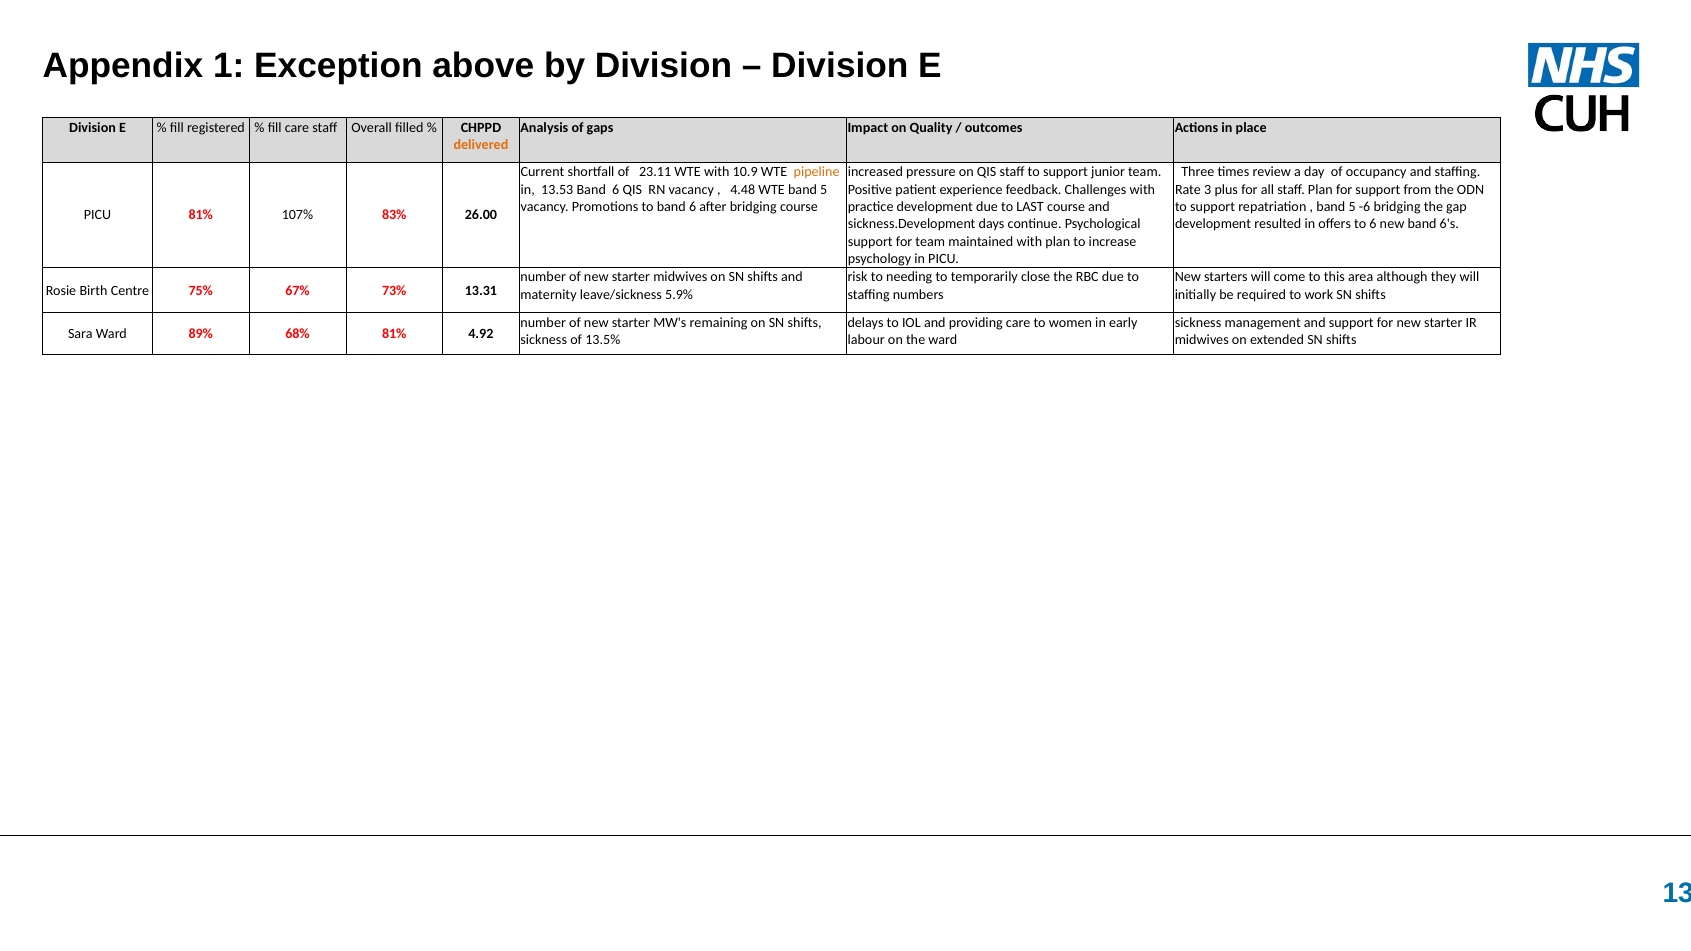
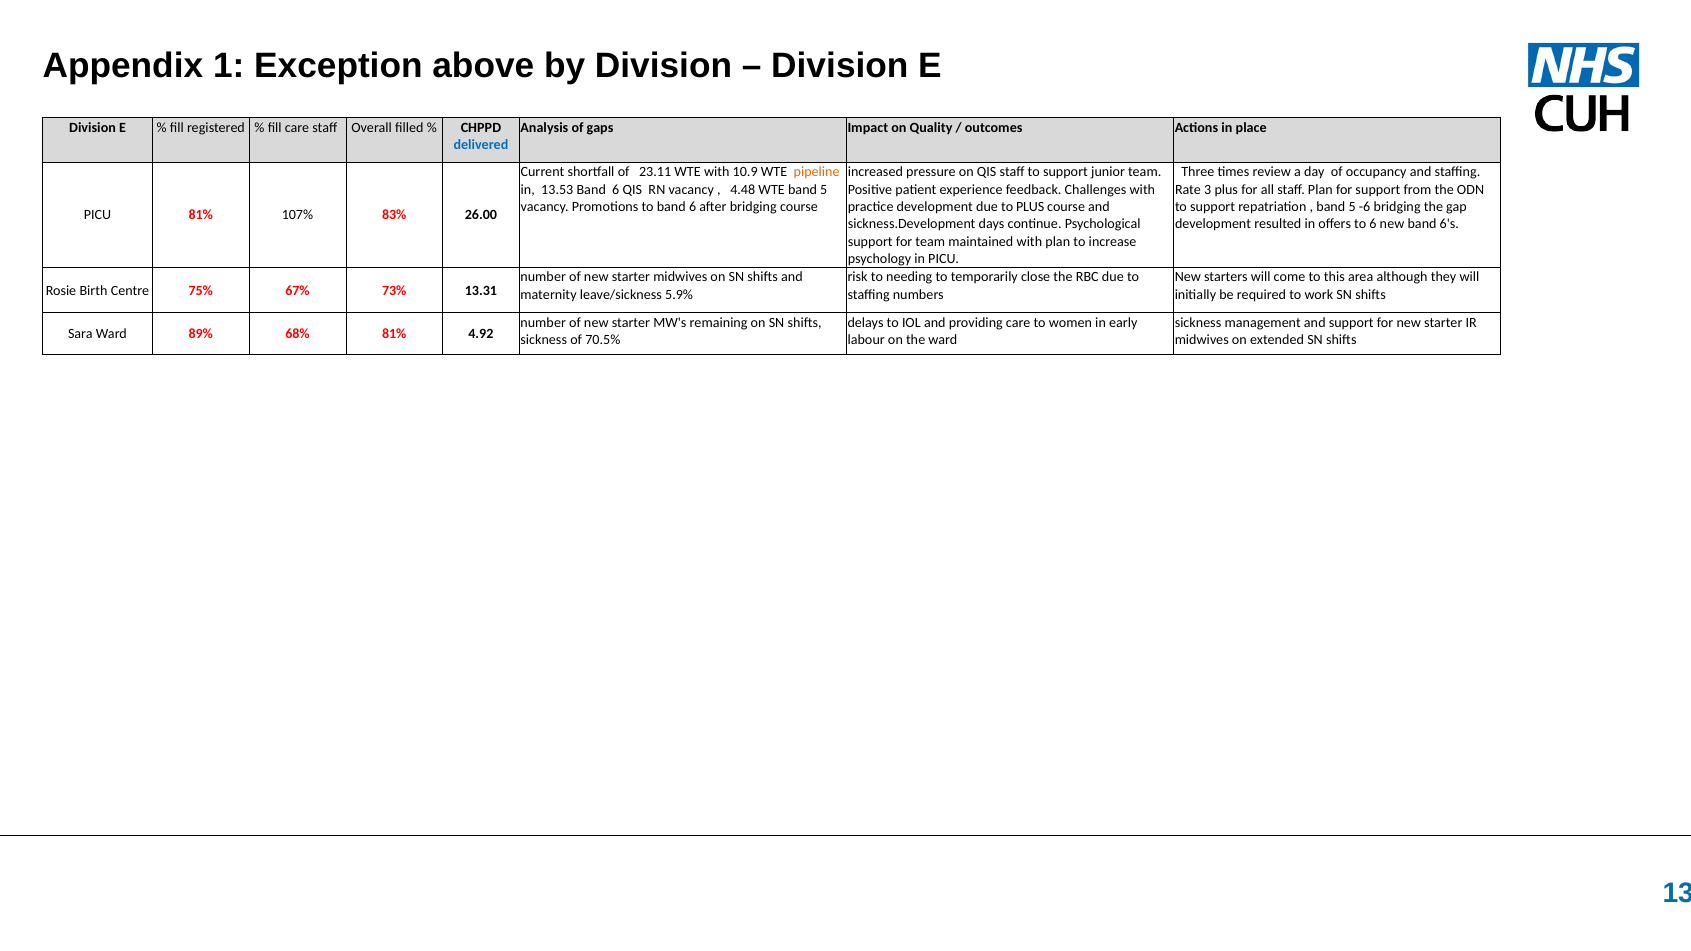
delivered colour: orange -> blue (481, 145)
to LAST: LAST -> PLUS (1030, 207)
13.5%: 13.5% -> 70.5% (603, 340)
